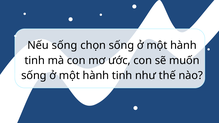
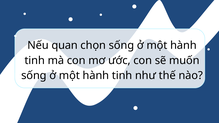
Nếu sống: sống -> quan (65, 45)
